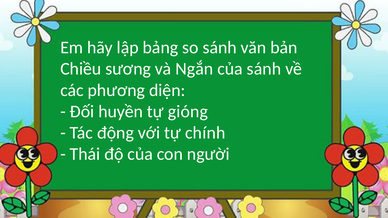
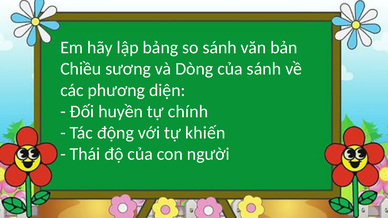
Ngắn: Ngắn -> Dòng (194, 69)
gióng: gióng -> chính (188, 112)
chính: chính -> khiến (205, 133)
